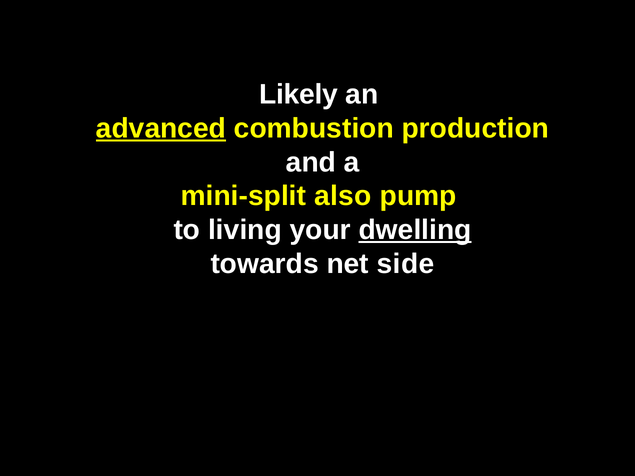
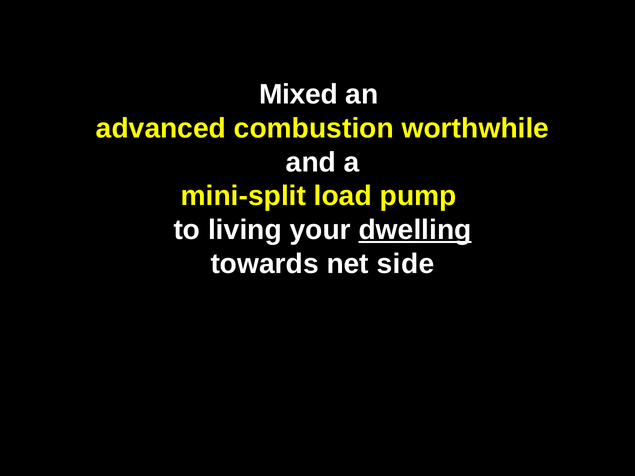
Likely: Likely -> Mixed (299, 95)
advanced underline: present -> none (161, 128)
production: production -> worthwhile (475, 128)
also: also -> load (343, 196)
